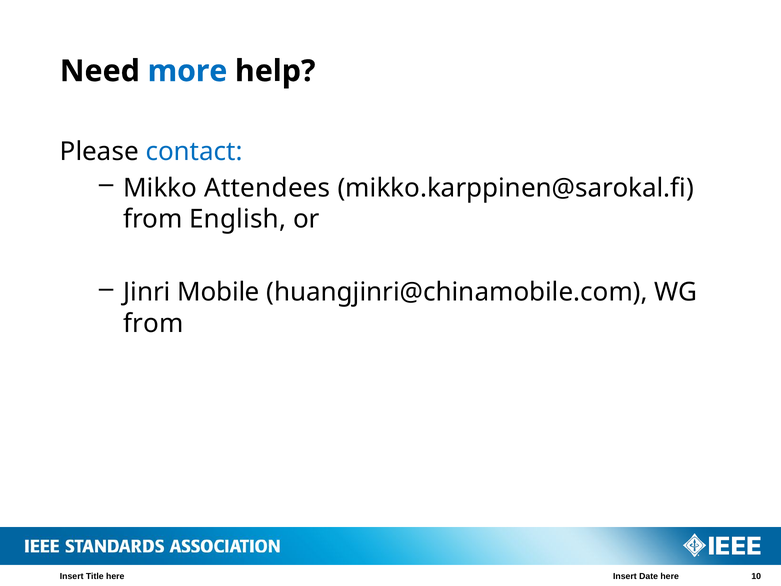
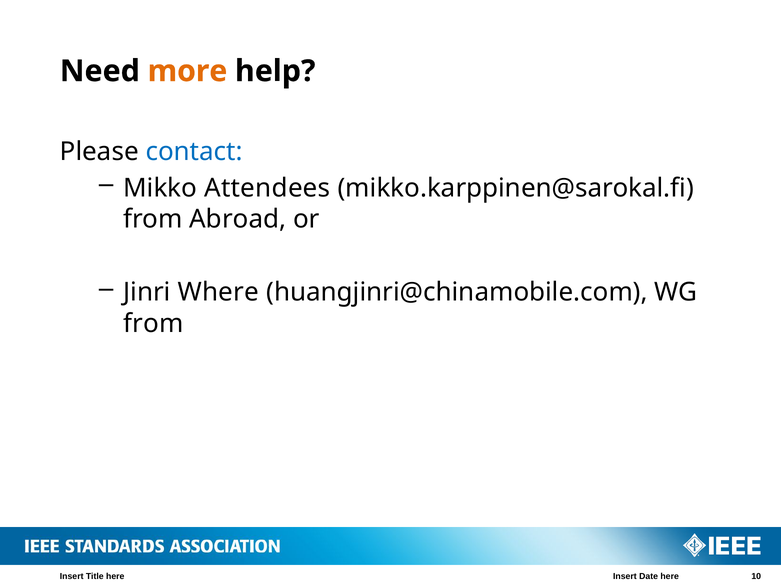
more colour: blue -> orange (187, 71)
English: English -> Abroad (238, 219)
Mobile: Mobile -> Where (218, 292)
